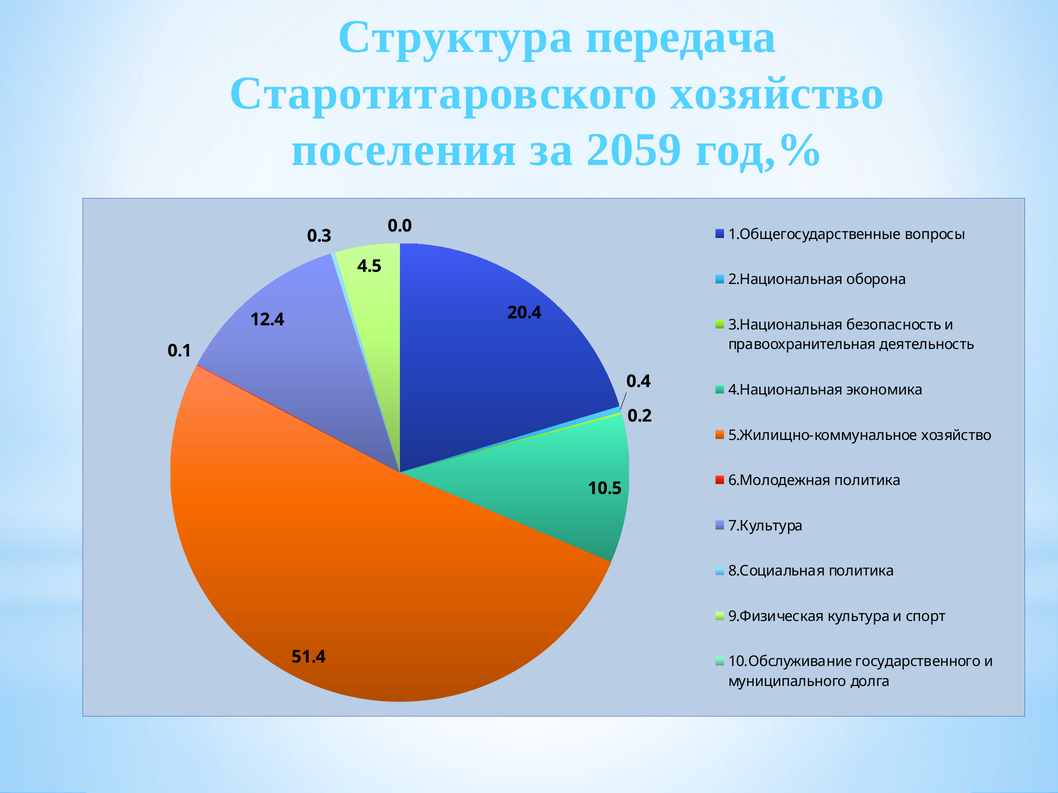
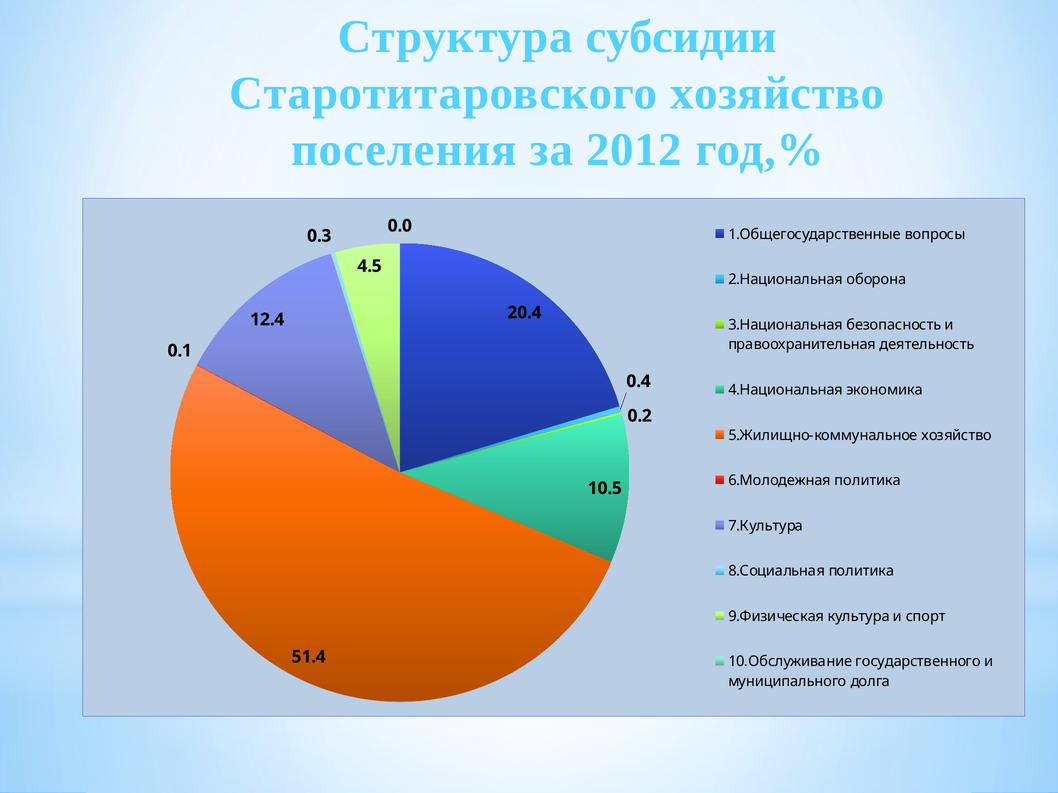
передача: передача -> субсидии (681, 37)
2059: 2059 -> 2012 (634, 150)
